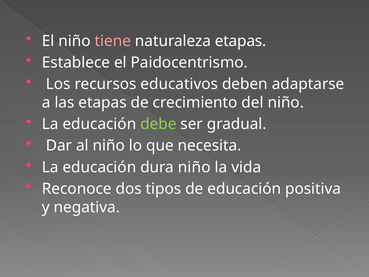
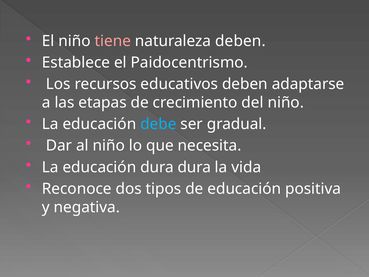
naturaleza etapas: etapas -> deben (240, 41)
debe colour: light green -> light blue (158, 124)
dura niño: niño -> dura (194, 167)
